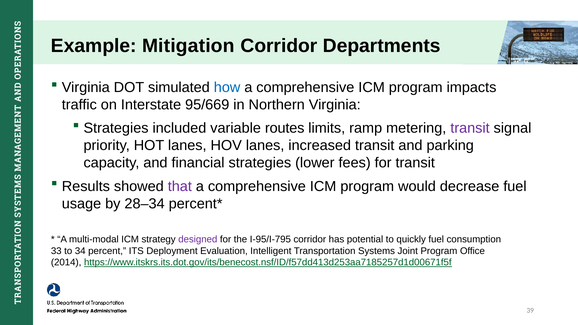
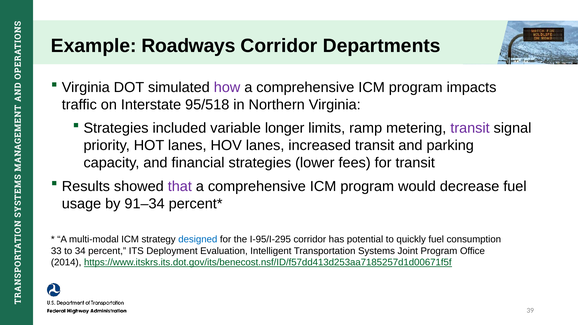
Mitigation: Mitigation -> Roadways (189, 46)
how colour: blue -> purple (227, 88)
95/669: 95/669 -> 95/518 (207, 105)
routes: routes -> longer (285, 128)
28–34: 28–34 -> 91–34 (145, 204)
designed colour: purple -> blue (198, 239)
I-95/I-795: I-95/I-795 -> I-95/I-295 (270, 239)
